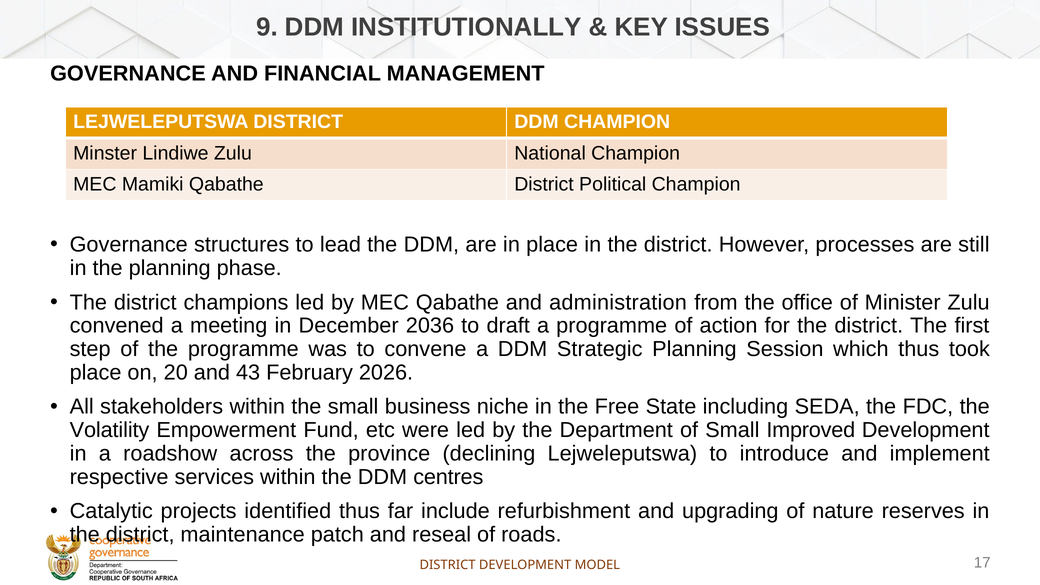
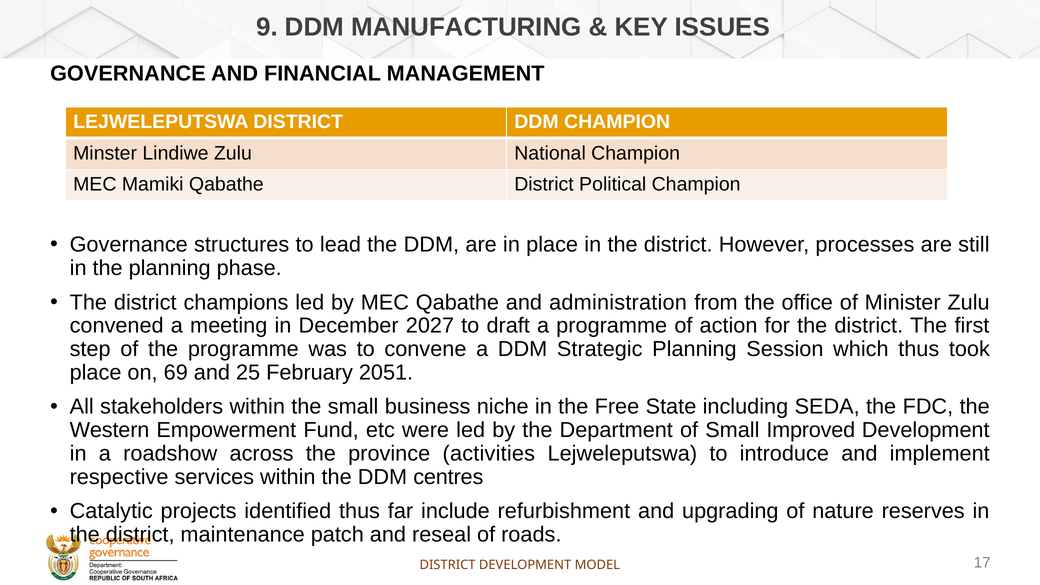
INSTITUTIONALLY: INSTITUTIONALLY -> MANUFACTURING (466, 27)
2036: 2036 -> 2027 (430, 326)
20: 20 -> 69 (176, 373)
43: 43 -> 25 (248, 373)
2026: 2026 -> 2051 (386, 373)
Volatility: Volatility -> Western (110, 430)
declining: declining -> activities (489, 454)
